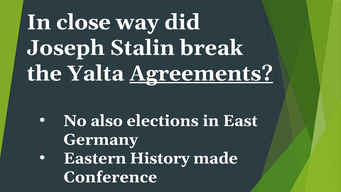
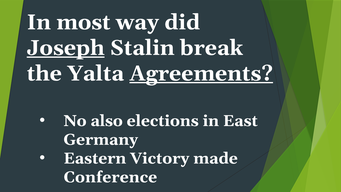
close: close -> most (83, 22)
Joseph underline: none -> present (66, 48)
History: History -> Victory (160, 158)
